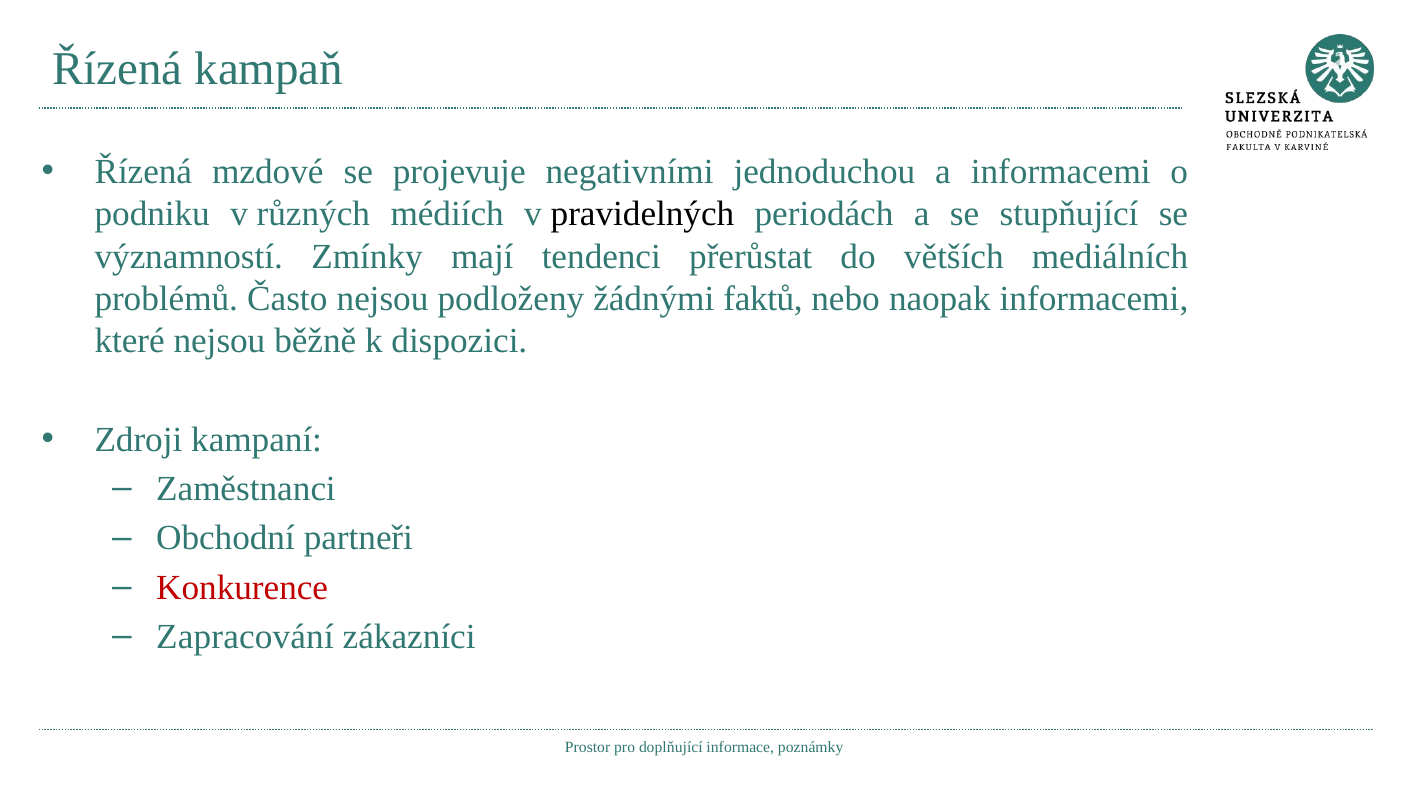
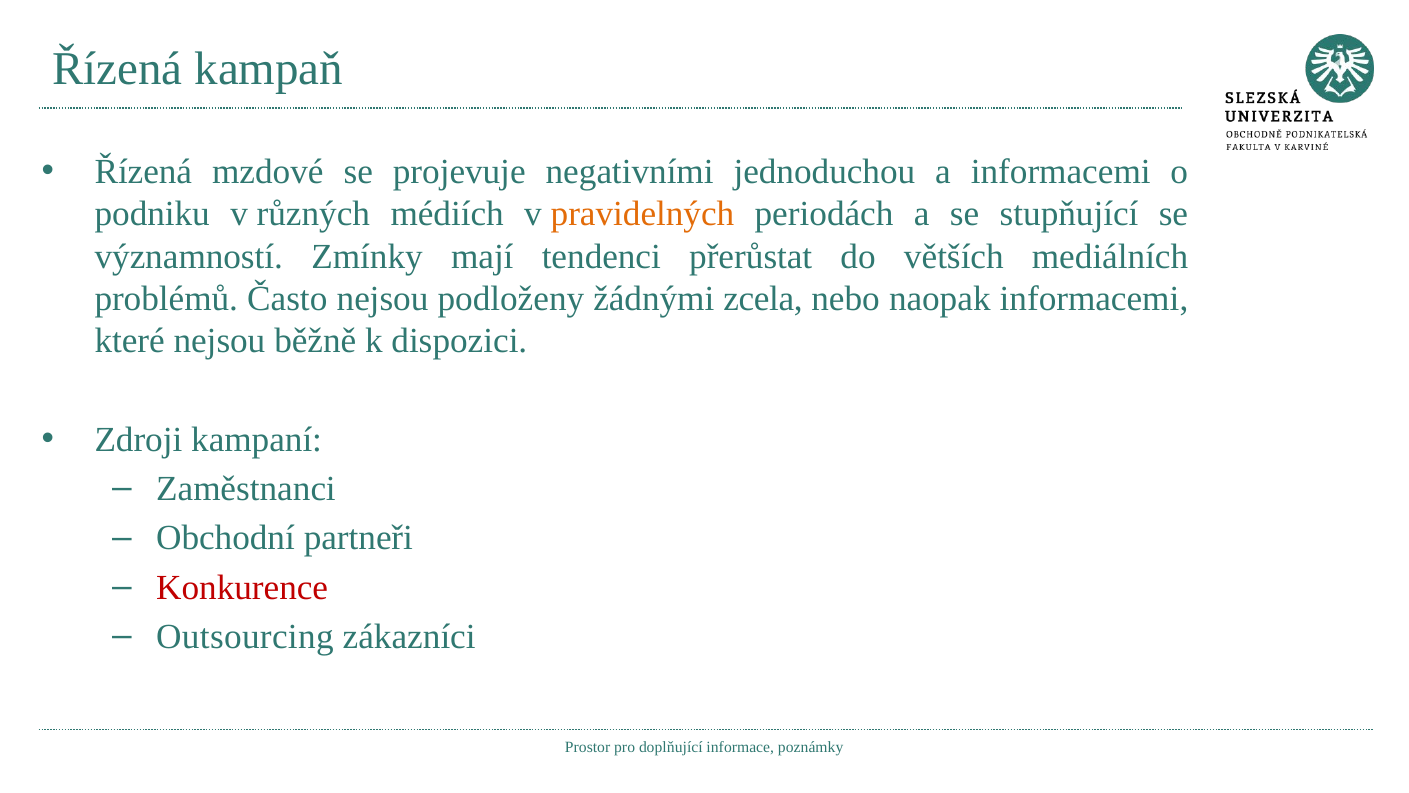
pravidelných colour: black -> orange (642, 214)
faktů: faktů -> zcela (763, 299)
Zapracování: Zapracování -> Outsourcing (245, 637)
